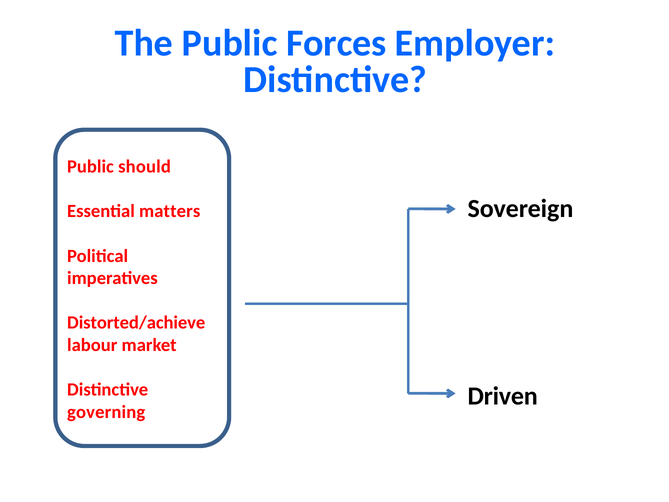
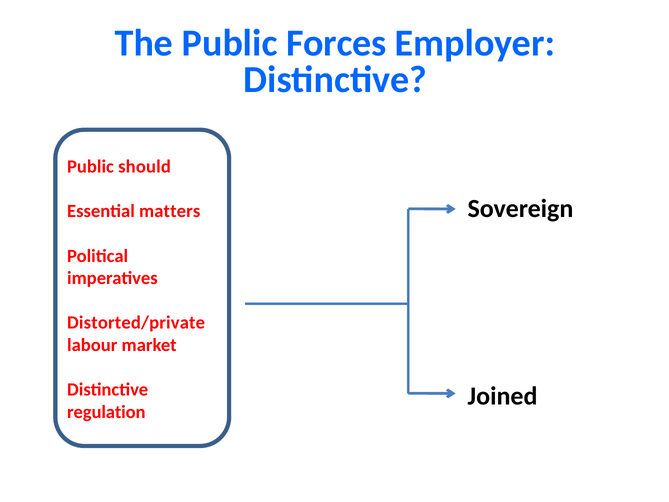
Distorted/achieve: Distorted/achieve -> Distorted/private (136, 323)
Driven: Driven -> Joined (503, 396)
governing: governing -> regulation (106, 412)
